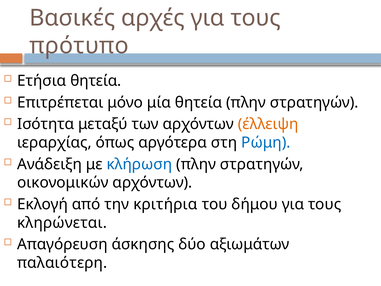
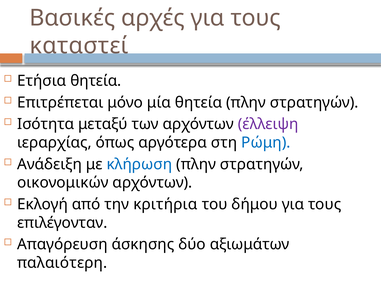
πρότυπο: πρότυπο -> καταστεί (79, 46)
έλλειψη colour: orange -> purple (268, 124)
κληρώνεται: κληρώνεται -> επιλέγονταν (62, 223)
